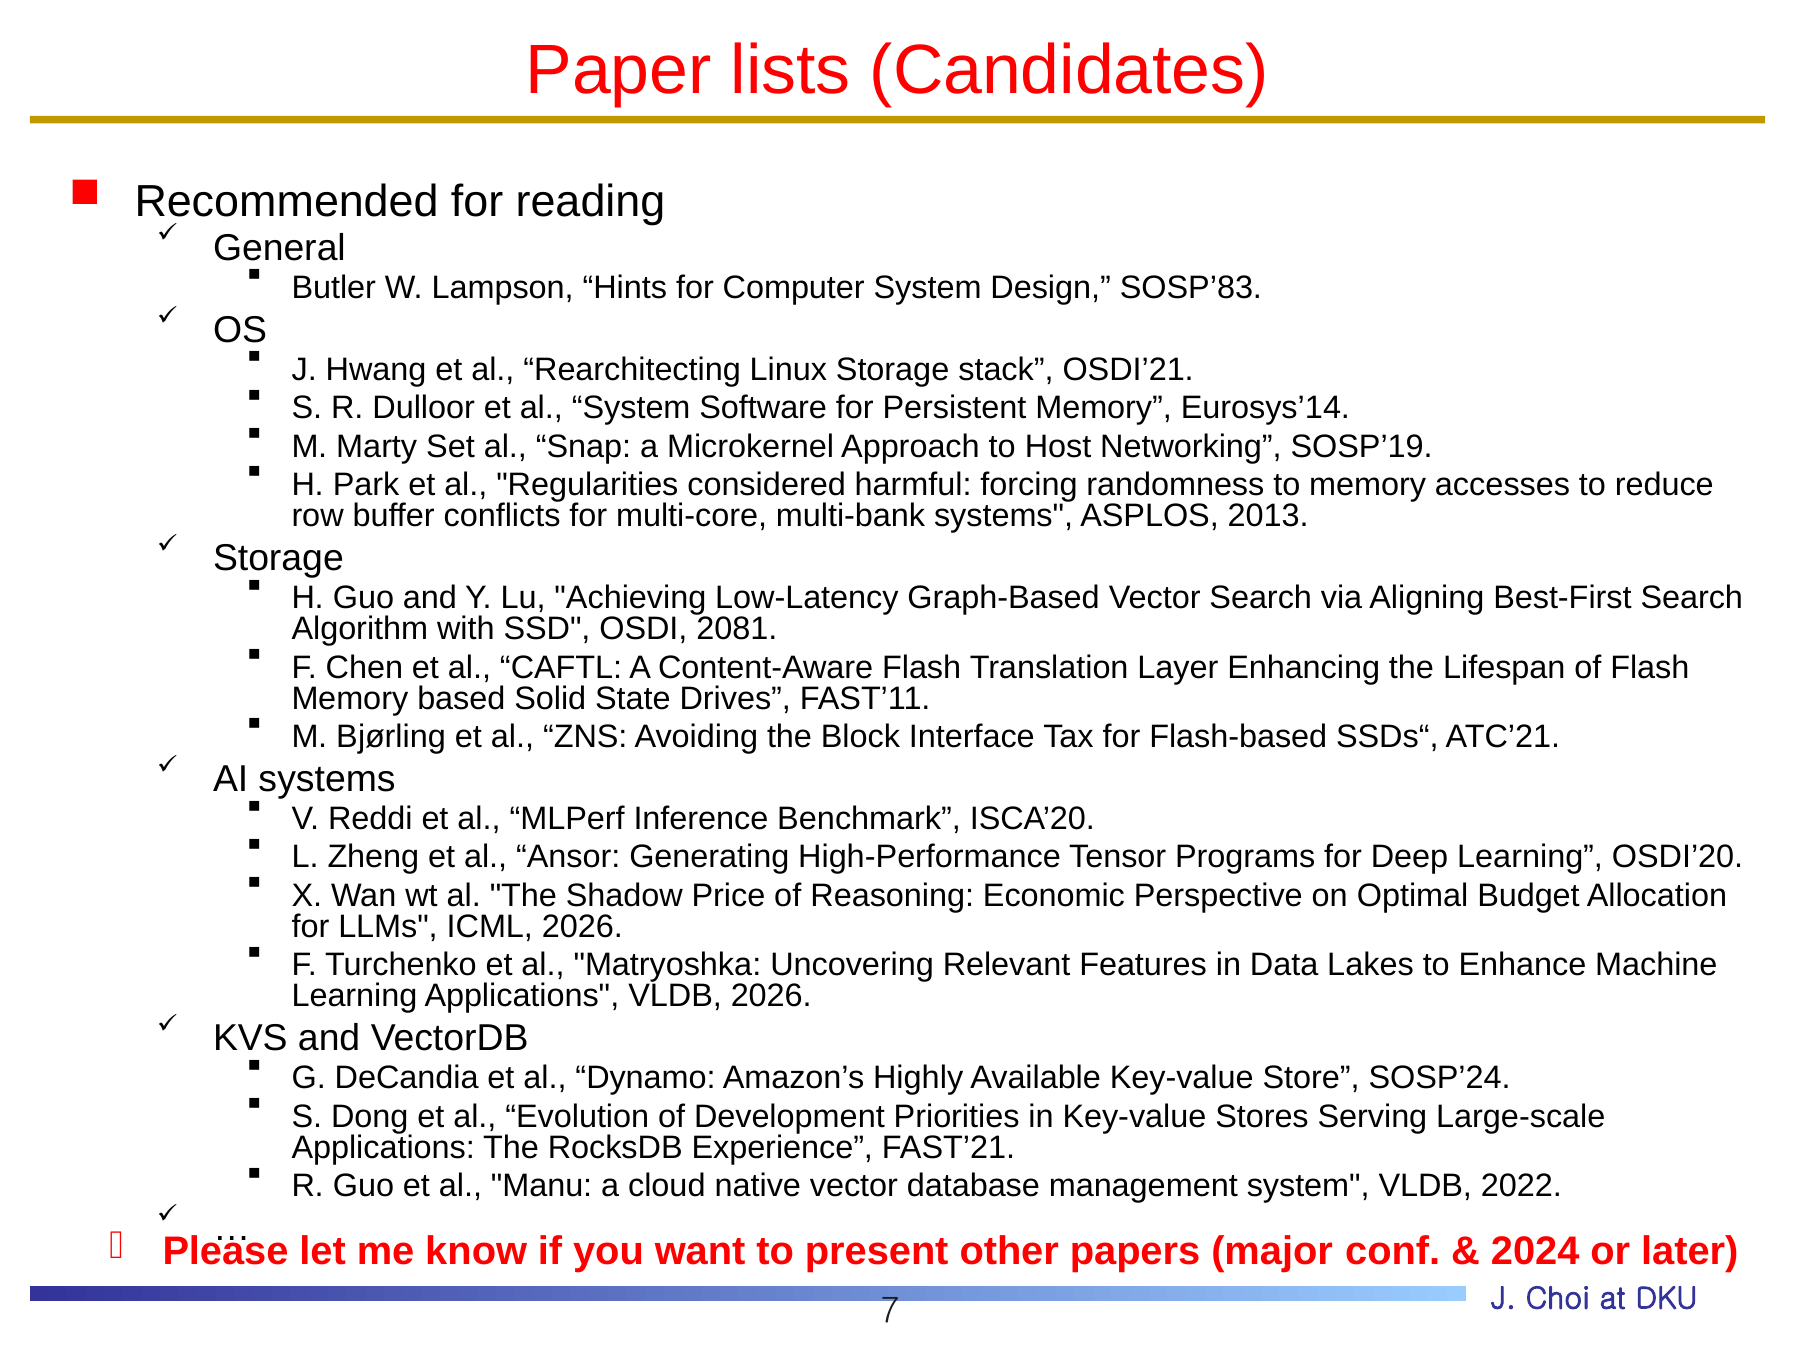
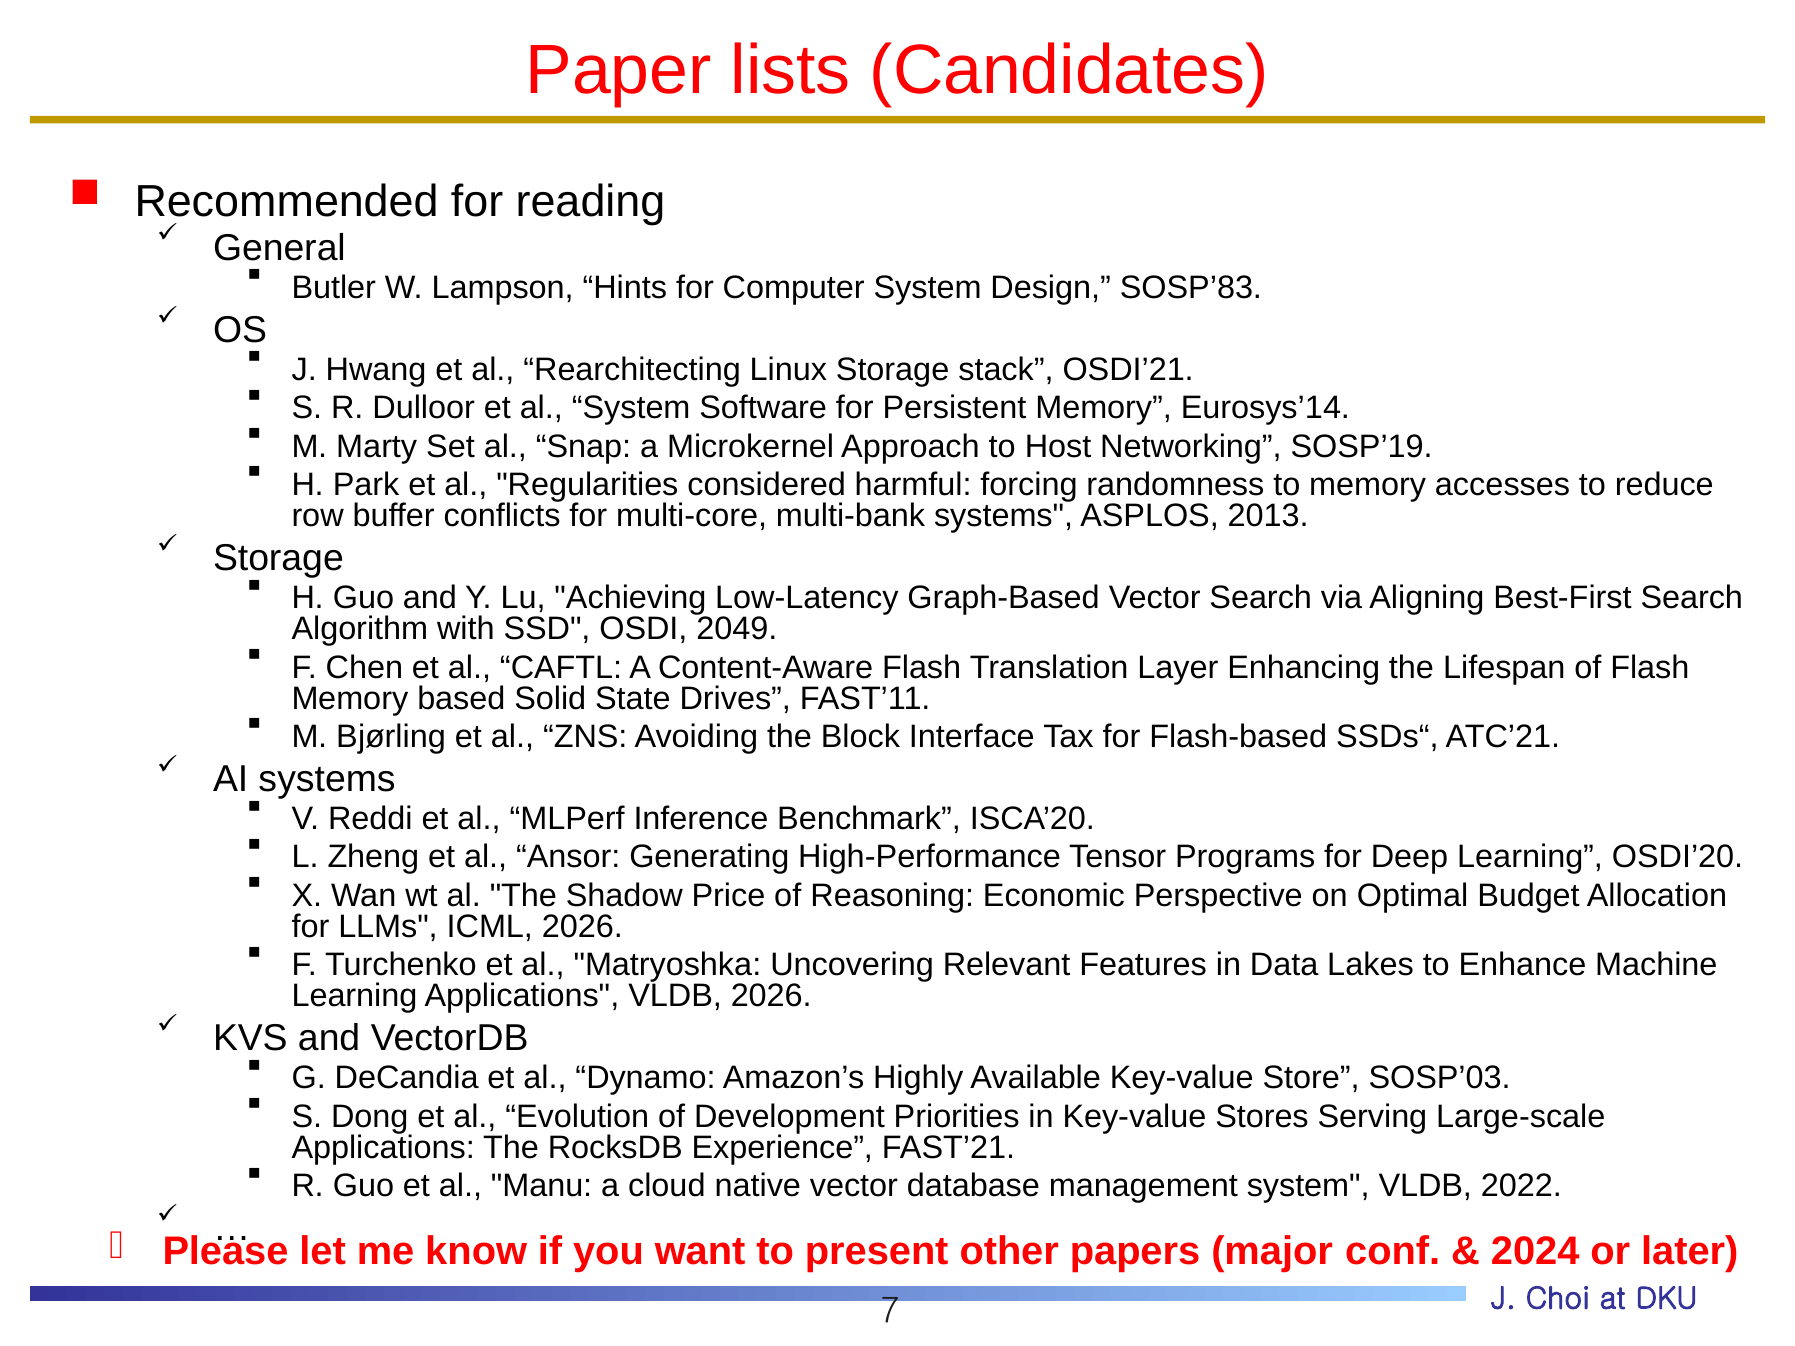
2081: 2081 -> 2049 (737, 629)
SOSP’24: SOSP’24 -> SOSP’03 (1440, 1078)
